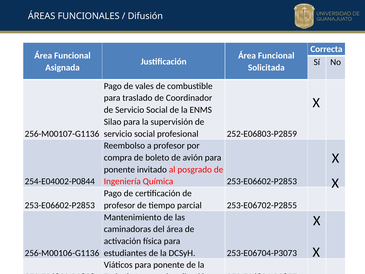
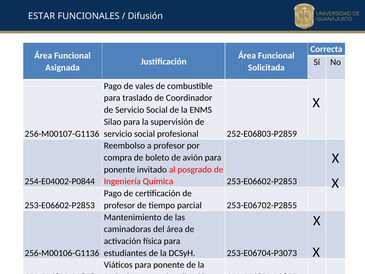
ÁREAS: ÁREAS -> ESTAR (42, 16)
